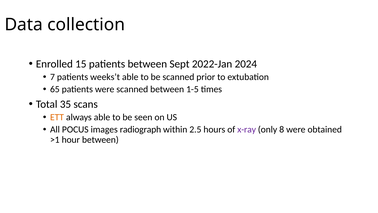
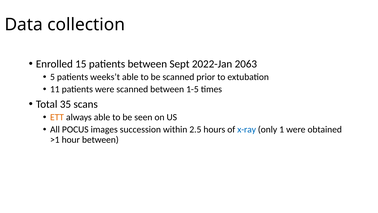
2024: 2024 -> 2063 (246, 64)
7: 7 -> 5 (52, 77)
65: 65 -> 11 (55, 89)
radiograph: radiograph -> succession (140, 129)
x-ray colour: purple -> blue (247, 129)
8: 8 -> 1 (282, 129)
